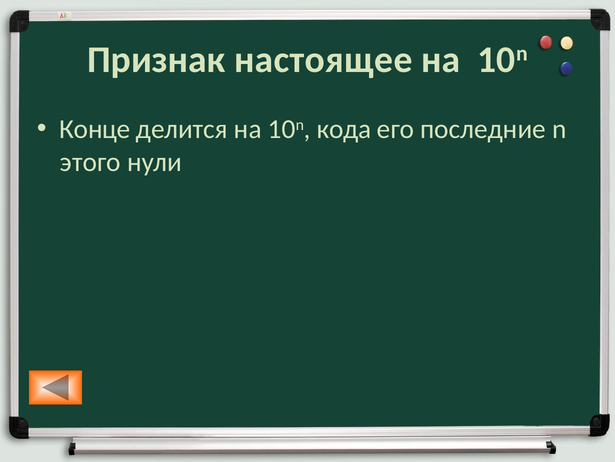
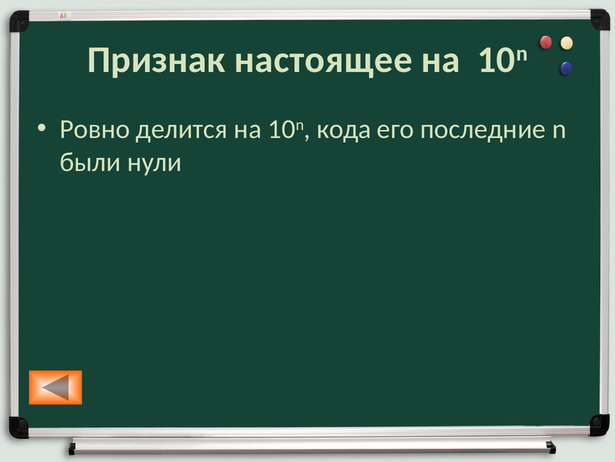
Конце: Конце -> Ровно (95, 129)
этого: этого -> были (91, 162)
